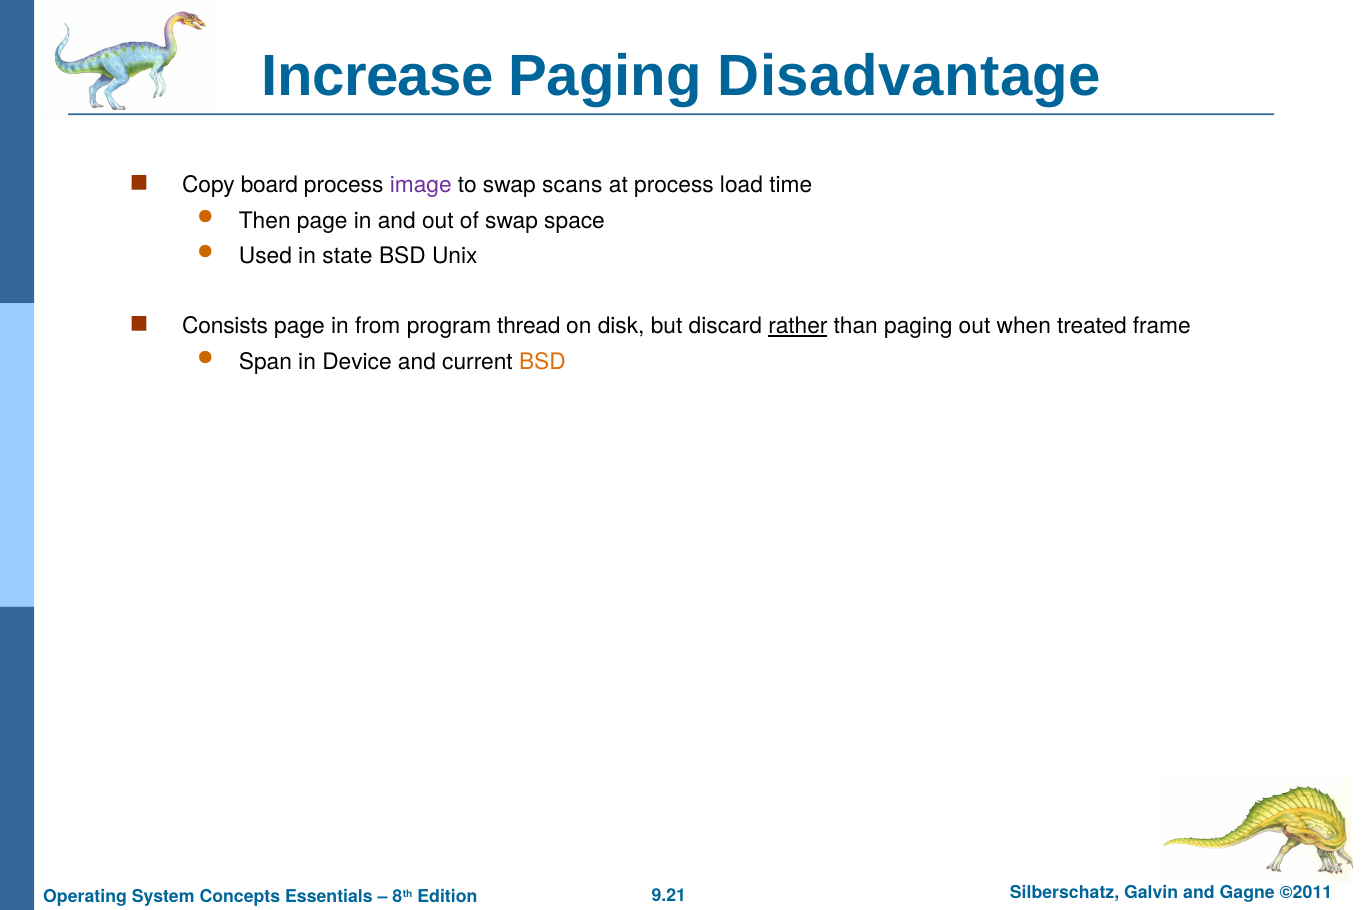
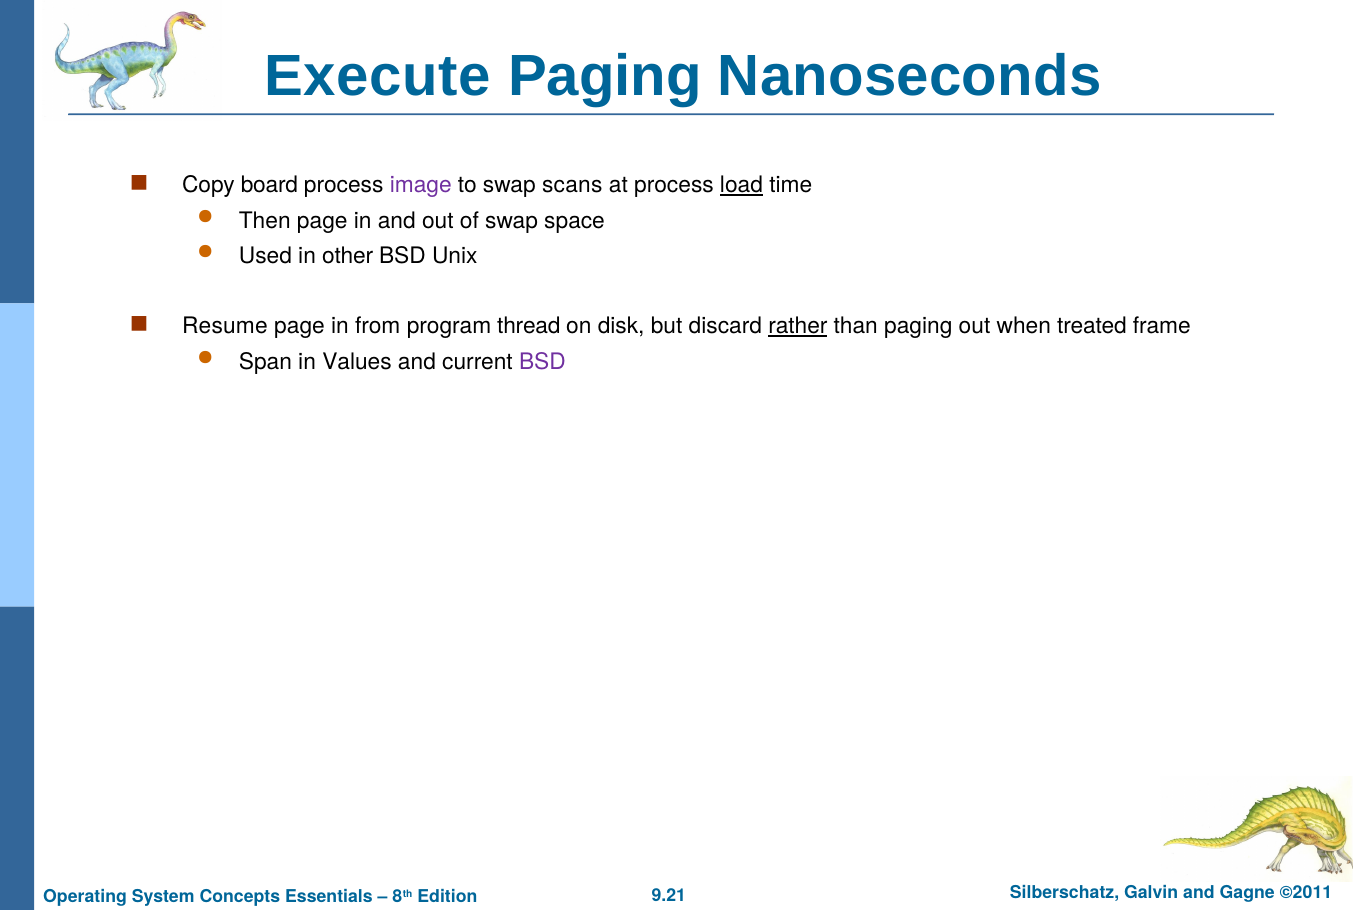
Increase: Increase -> Execute (377, 76)
Disadvantage: Disadvantage -> Nanoseconds (910, 76)
load underline: none -> present (741, 185)
state: state -> other (348, 256)
Consists: Consists -> Resume (225, 326)
Device: Device -> Values (357, 362)
BSD colour: orange -> purple (542, 362)
